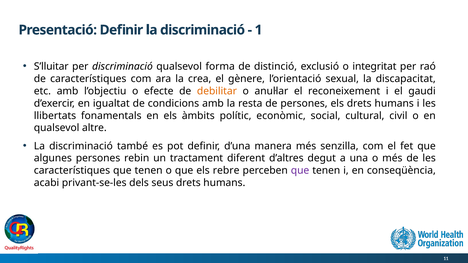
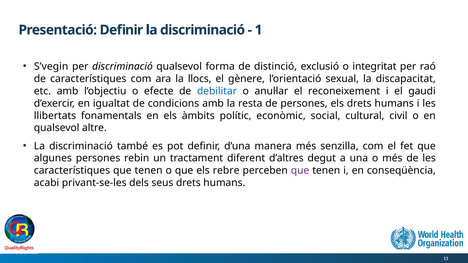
S’lluitar: S’lluitar -> S’vegin (51, 67)
crea: crea -> llocs (200, 79)
debilitar colour: orange -> blue (217, 91)
